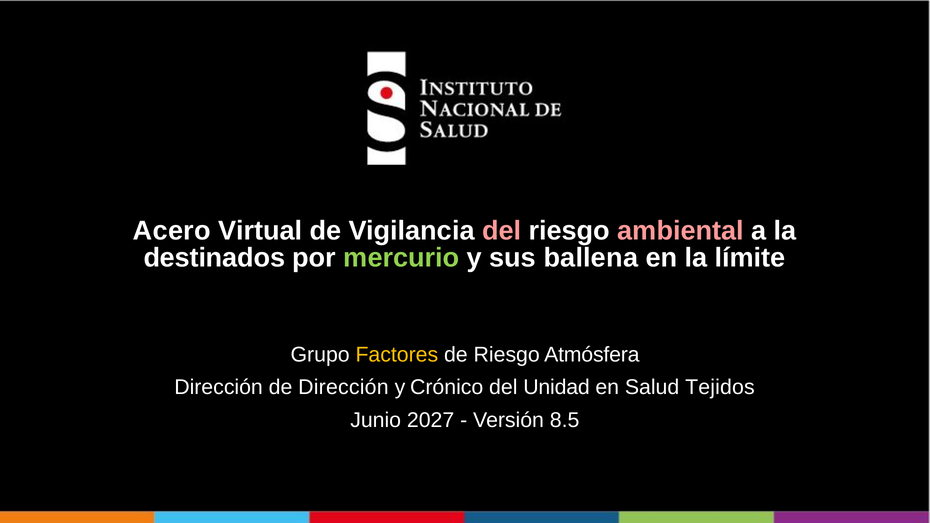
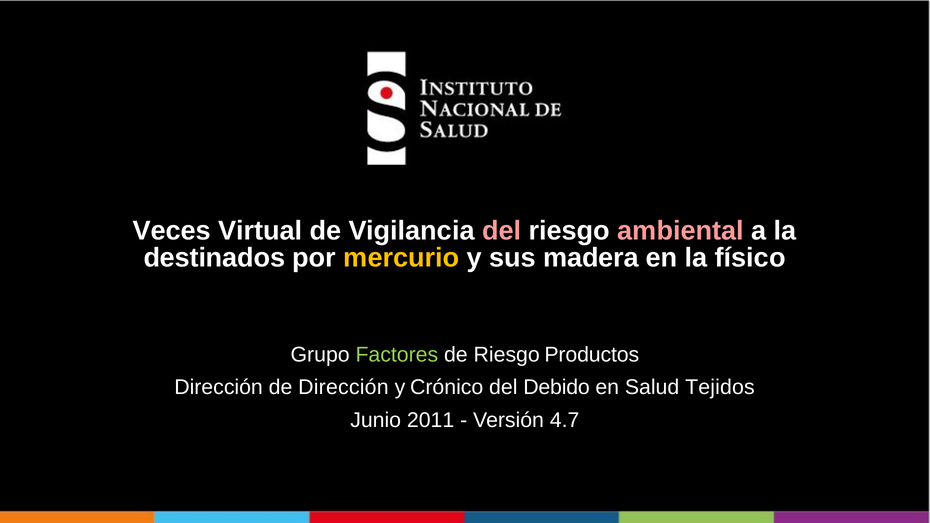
Acero: Acero -> Veces (172, 231)
mercurio colour: light green -> yellow (401, 258)
ballena: ballena -> madera (591, 258)
límite: límite -> físico (750, 258)
Factores colour: yellow -> light green (397, 355)
Atmósfera: Atmósfera -> Productos (592, 355)
Unidad: Unidad -> Debido (557, 387)
2027: 2027 -> 2011 (431, 420)
8.5: 8.5 -> 4.7 (565, 420)
